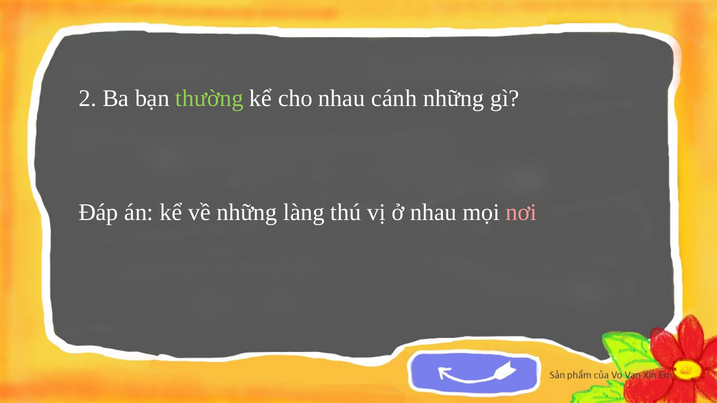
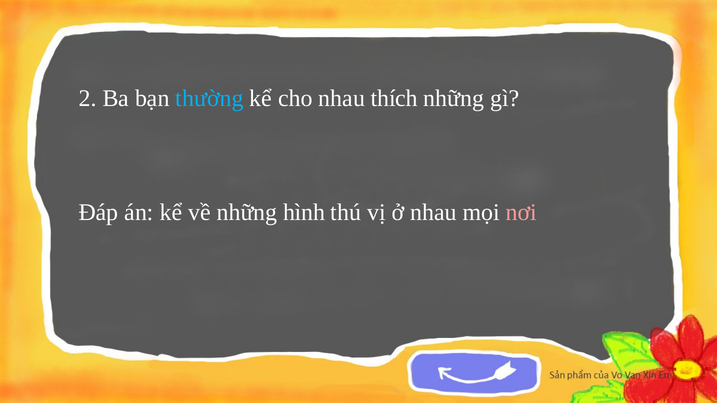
thường colour: light green -> light blue (210, 98)
cánh: cánh -> thích (394, 98)
làng: làng -> hình (304, 213)
